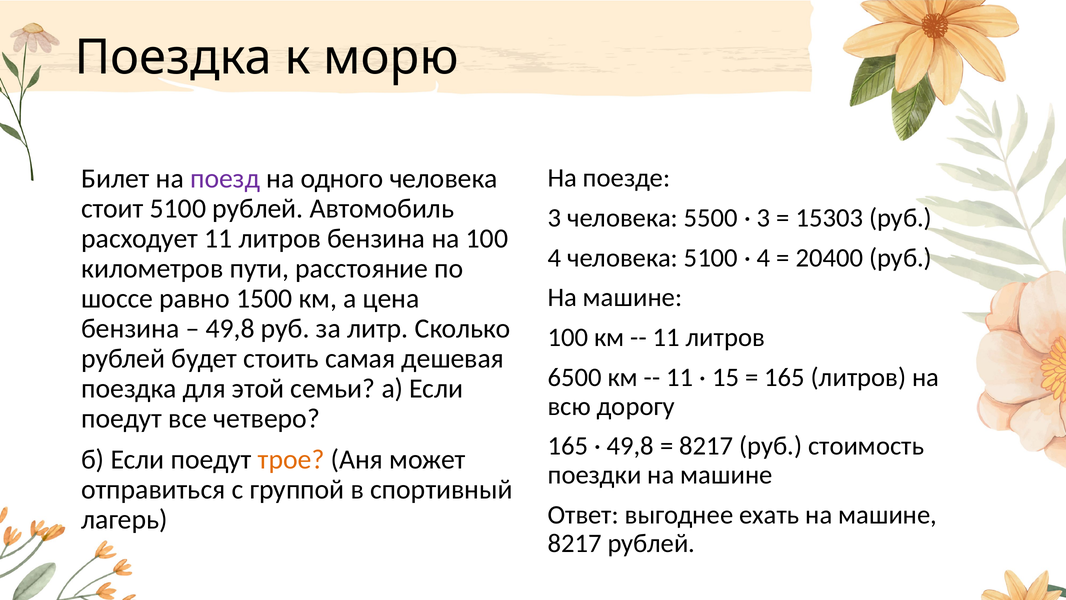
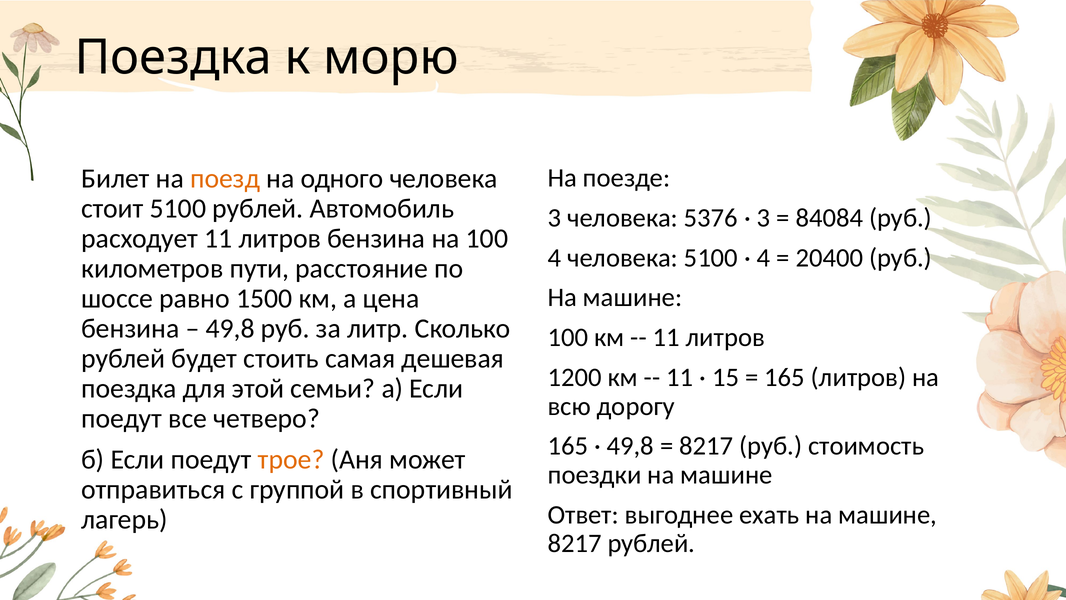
поезд colour: purple -> orange (225, 178)
5500: 5500 -> 5376 (711, 218)
15303: 15303 -> 84084 (829, 218)
6500: 6500 -> 1200 (575, 377)
